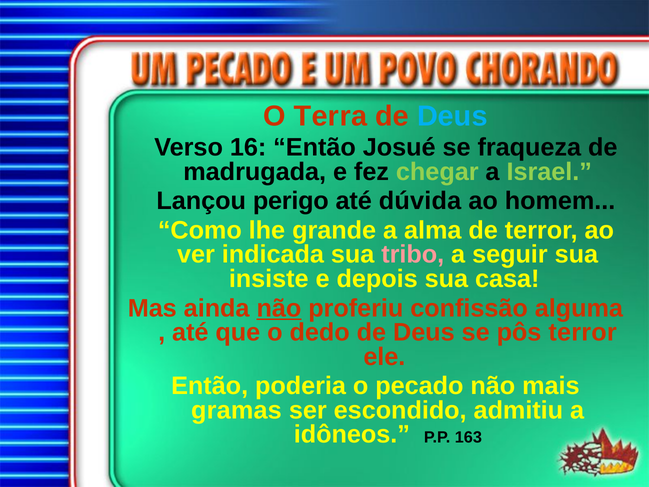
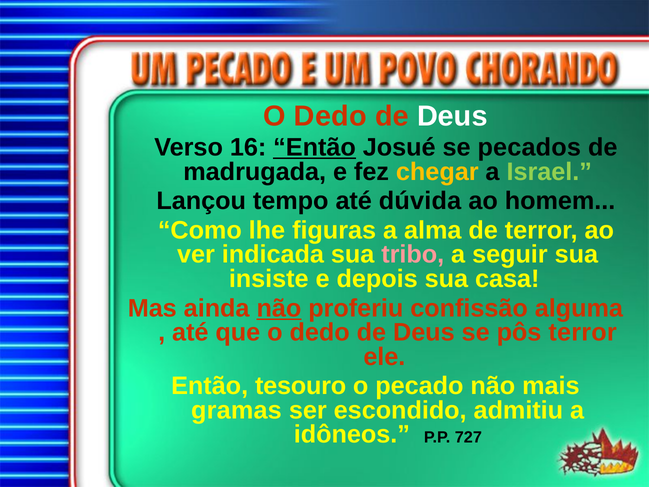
Terra: Terra -> Dedo (330, 116)
Deus colour: light blue -> white (452, 116)
Então underline: none -> present (315, 147)
fraqueza: fraqueza -> pecados (529, 147)
chegar colour: light green -> yellow (437, 172)
perigo: perigo -> tempo (291, 201)
grande: grande -> figuras (334, 230)
poderia: poderia -> tesouro (301, 386)
163: 163 -> 727 (468, 437)
